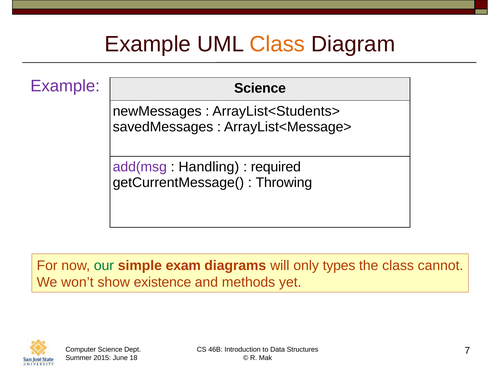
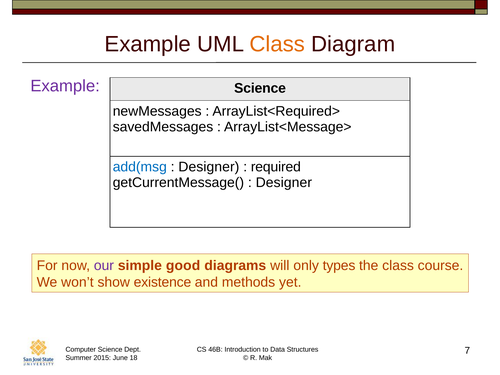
ArrayList<Students>: ArrayList<Students> -> ArrayList<Required> (276, 111)
add(msg colour: purple -> blue (140, 167)
Handling: Handling -> Designer (209, 167)
Throwing: Throwing -> Designer (284, 183)
our colour: green -> purple (104, 266)
exam: exam -> good (183, 266)
cannot: cannot -> course (441, 266)
